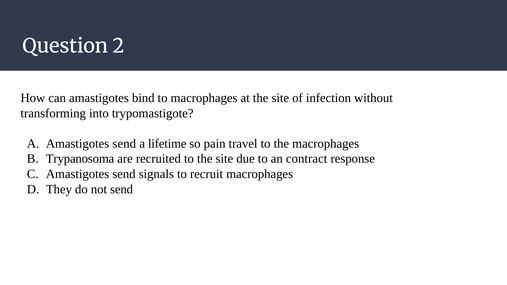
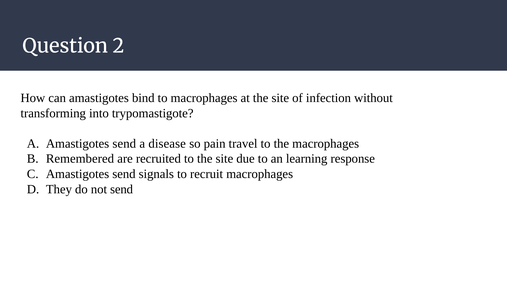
lifetime: lifetime -> disease (167, 144)
Trypanosoma: Trypanosoma -> Remembered (80, 159)
contract: contract -> learning (307, 159)
